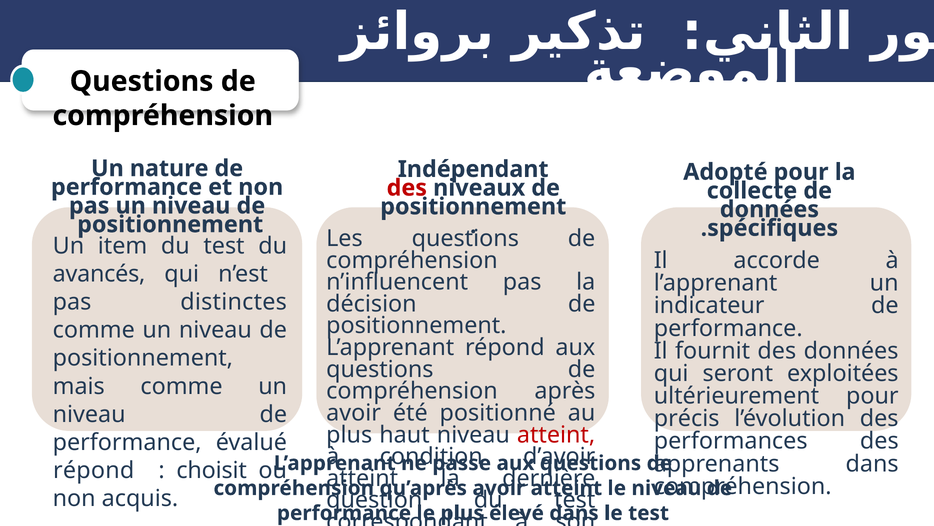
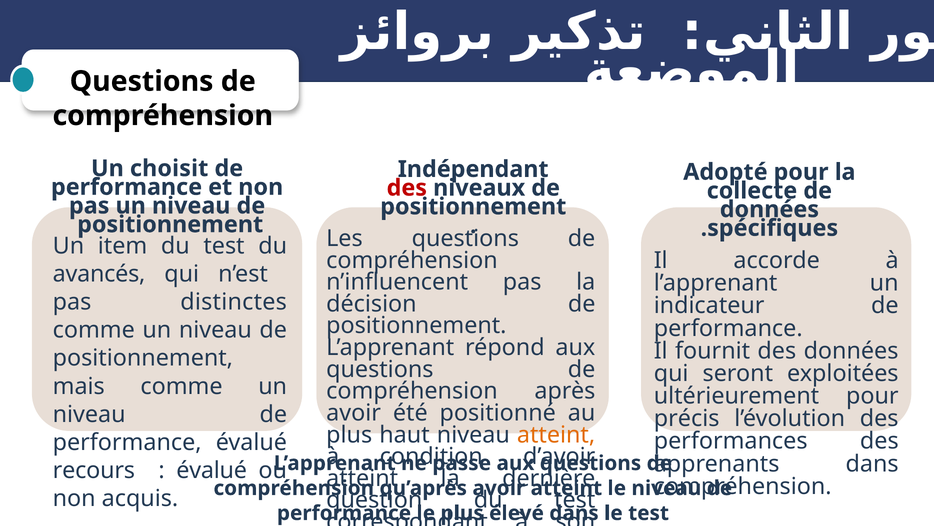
nature: nature -> choisit (169, 168)
atteint colour: red -> orange (556, 434)
répond: répond -> recours (94, 470)
choisit: choisit -> évalué (212, 470)
